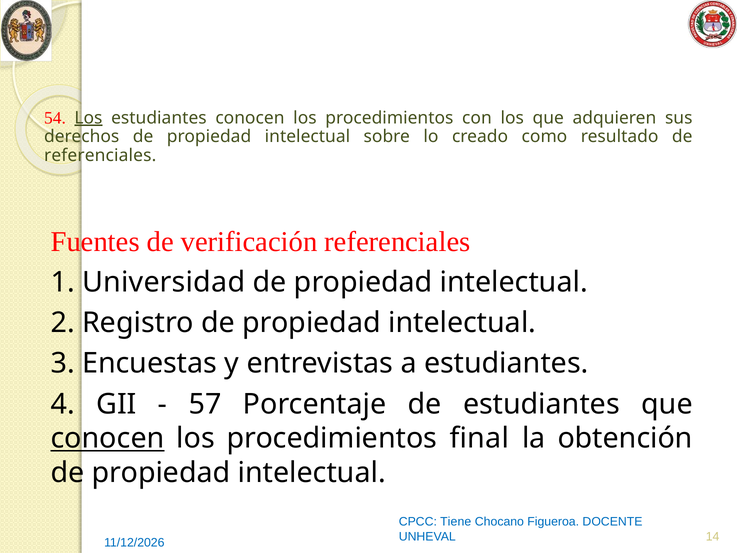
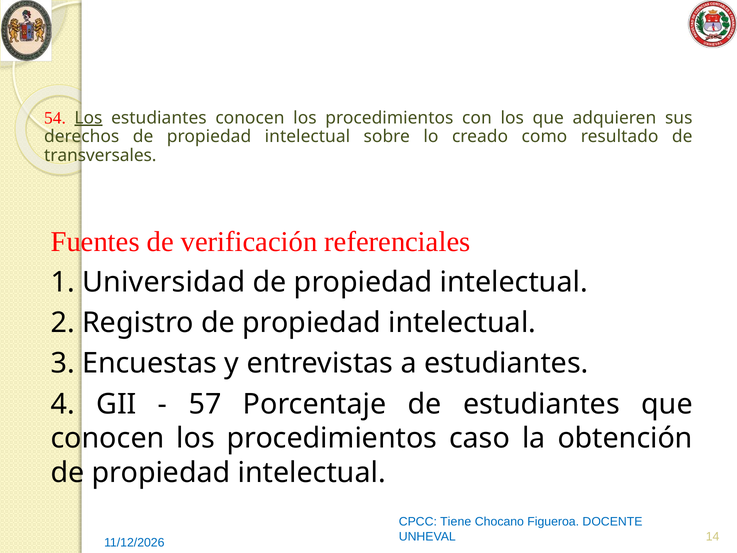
referenciales: referenciales -> transversales (100, 155)
conocen underline: present -> none (108, 438)
final: final -> caso (480, 438)
